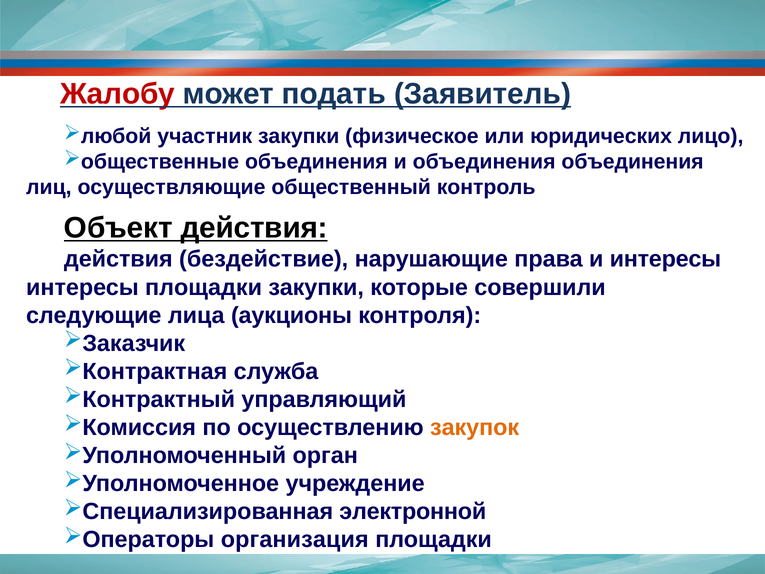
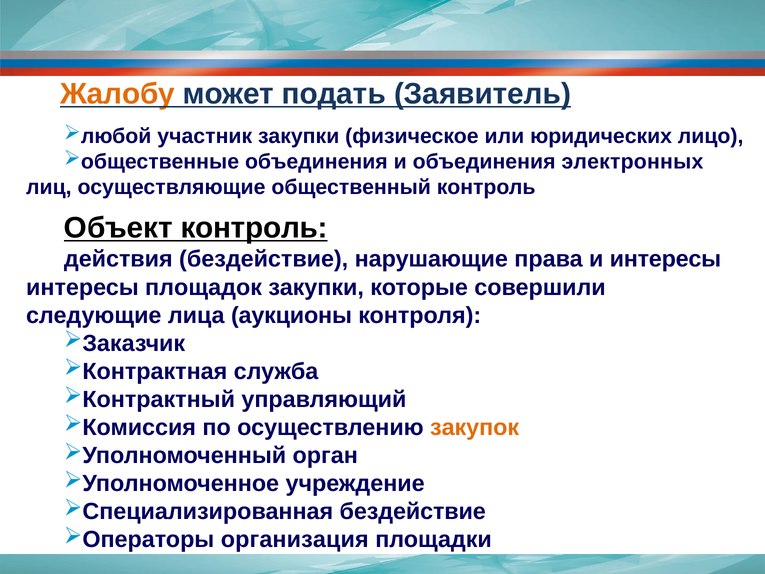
Жалобу colour: red -> orange (117, 94)
объединения объединения: объединения -> электронных (632, 162)
Объект действия: действия -> контроль (254, 228)
интересы площадки: площадки -> площадок (204, 287)
электронной: электронной -> бездействие (413, 511)
